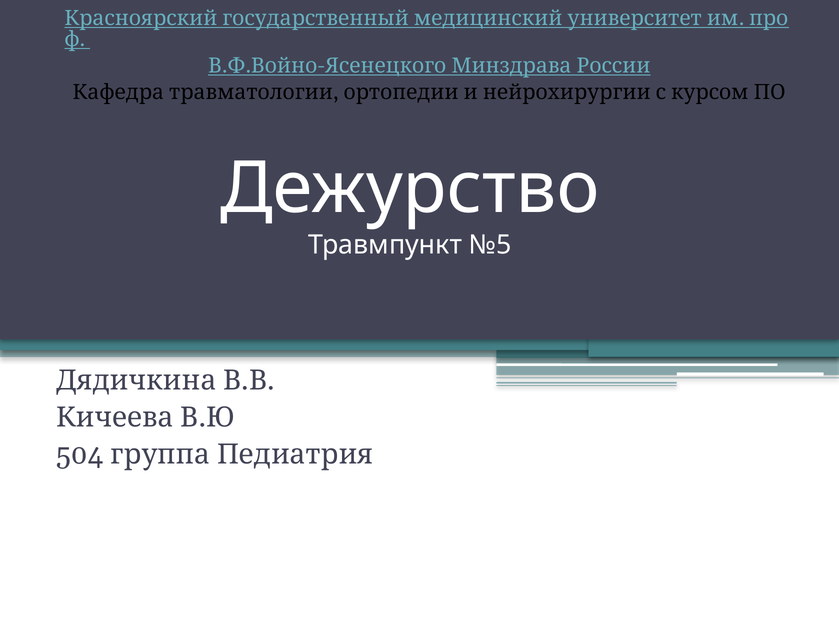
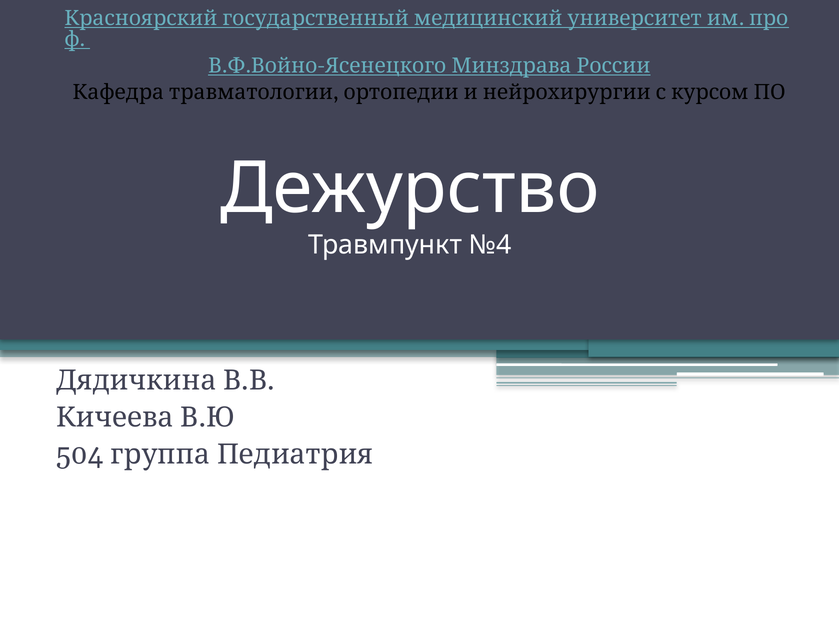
№5: №5 -> №4 (490, 245)
